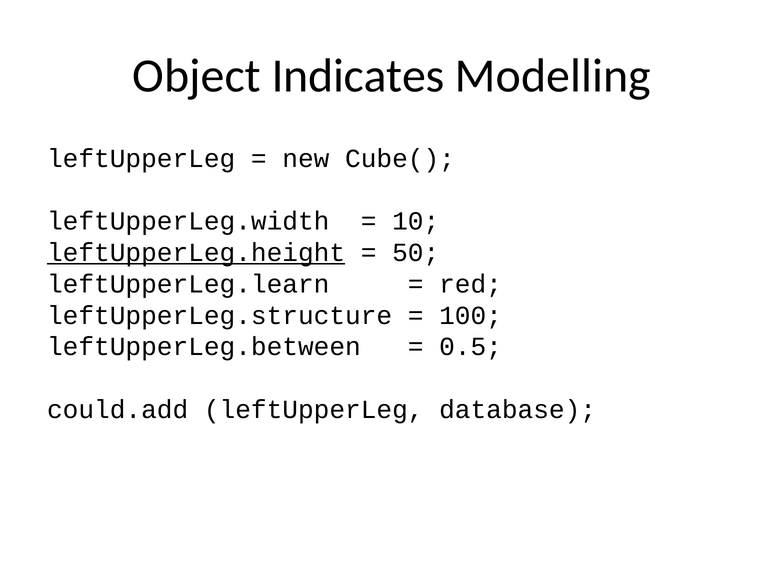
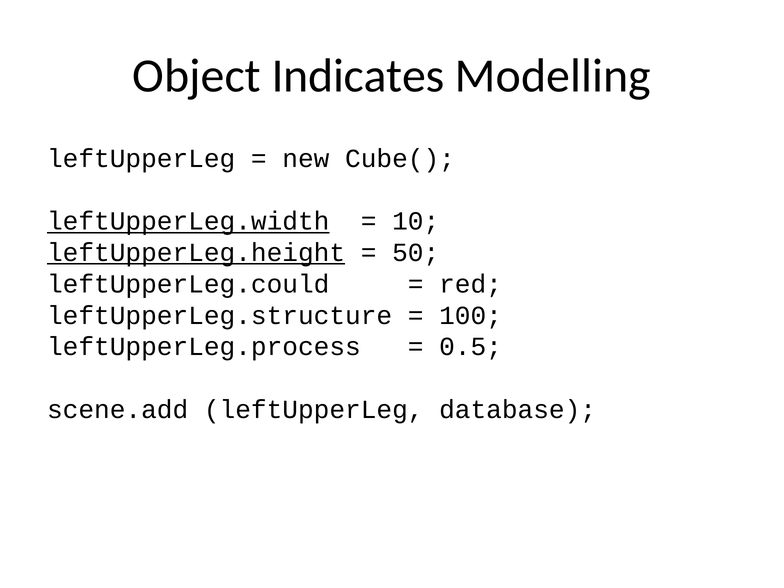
leftUpperLeg.width underline: none -> present (188, 221)
leftUpperLeg.learn: leftUpperLeg.learn -> leftUpperLeg.could (188, 284)
leftUpperLeg.between: leftUpperLeg.between -> leftUpperLeg.process (204, 347)
could.add: could.add -> scene.add (118, 410)
